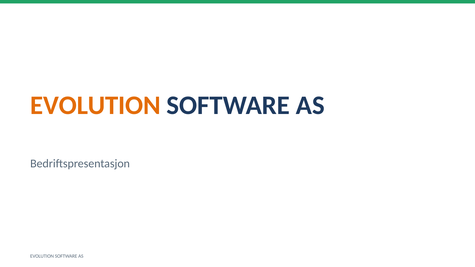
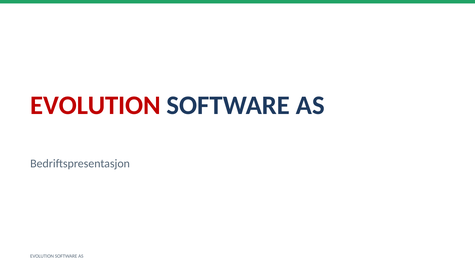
EVOLUTION colour: orange -> red (95, 105)
